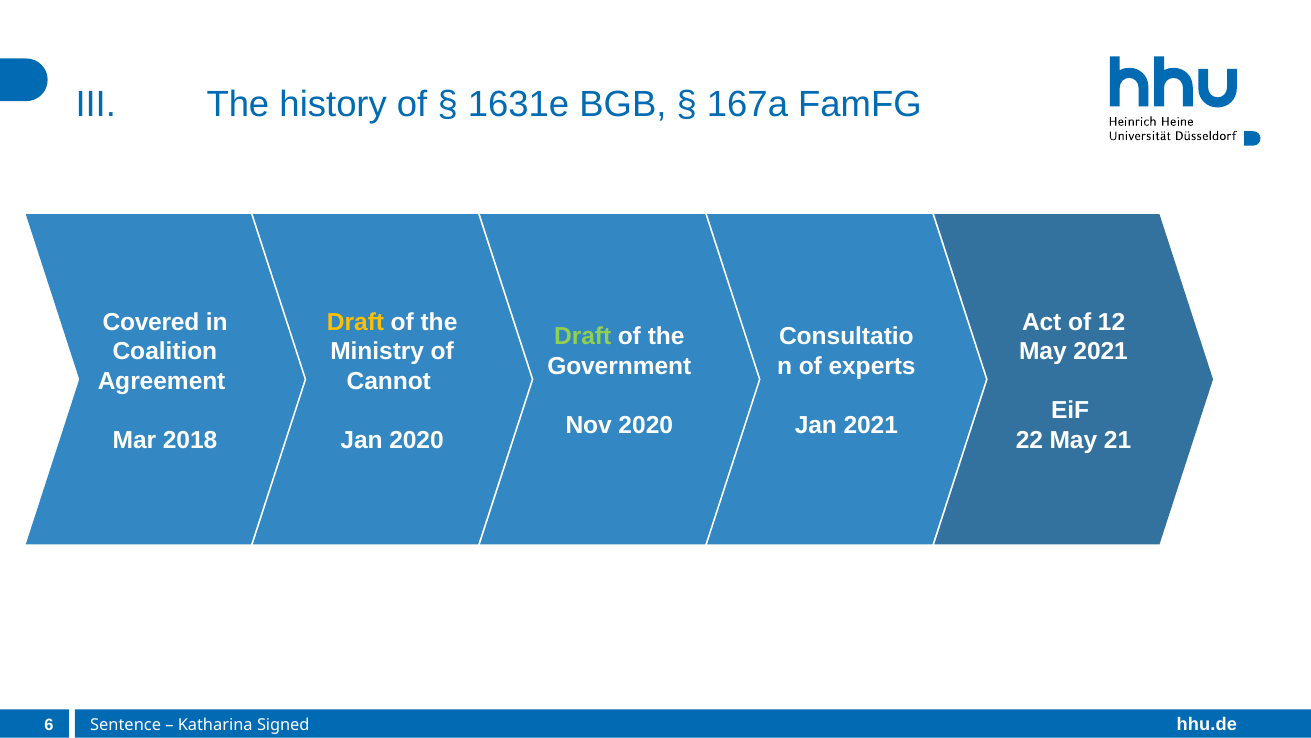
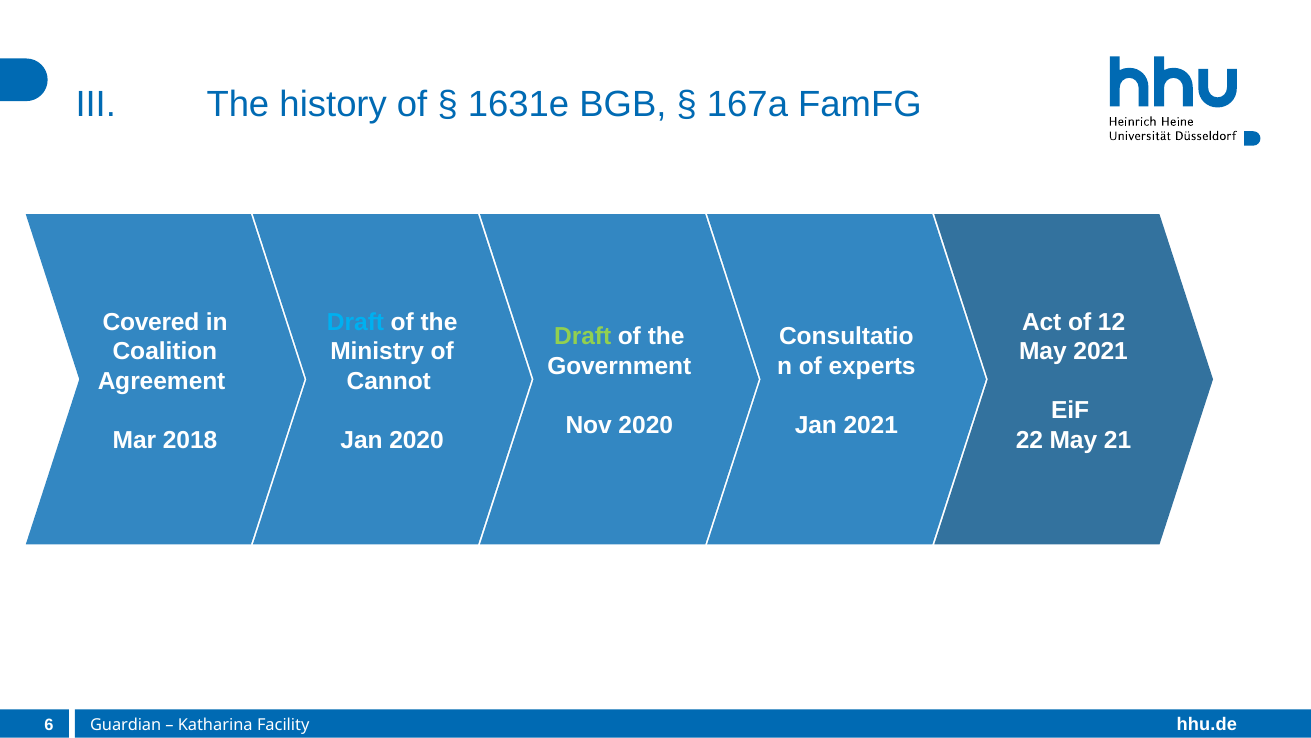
Draft colour: yellow -> light blue (356, 322)
Sentence: Sentence -> Guardian (126, 725)
Signed: Signed -> Facility (283, 725)
